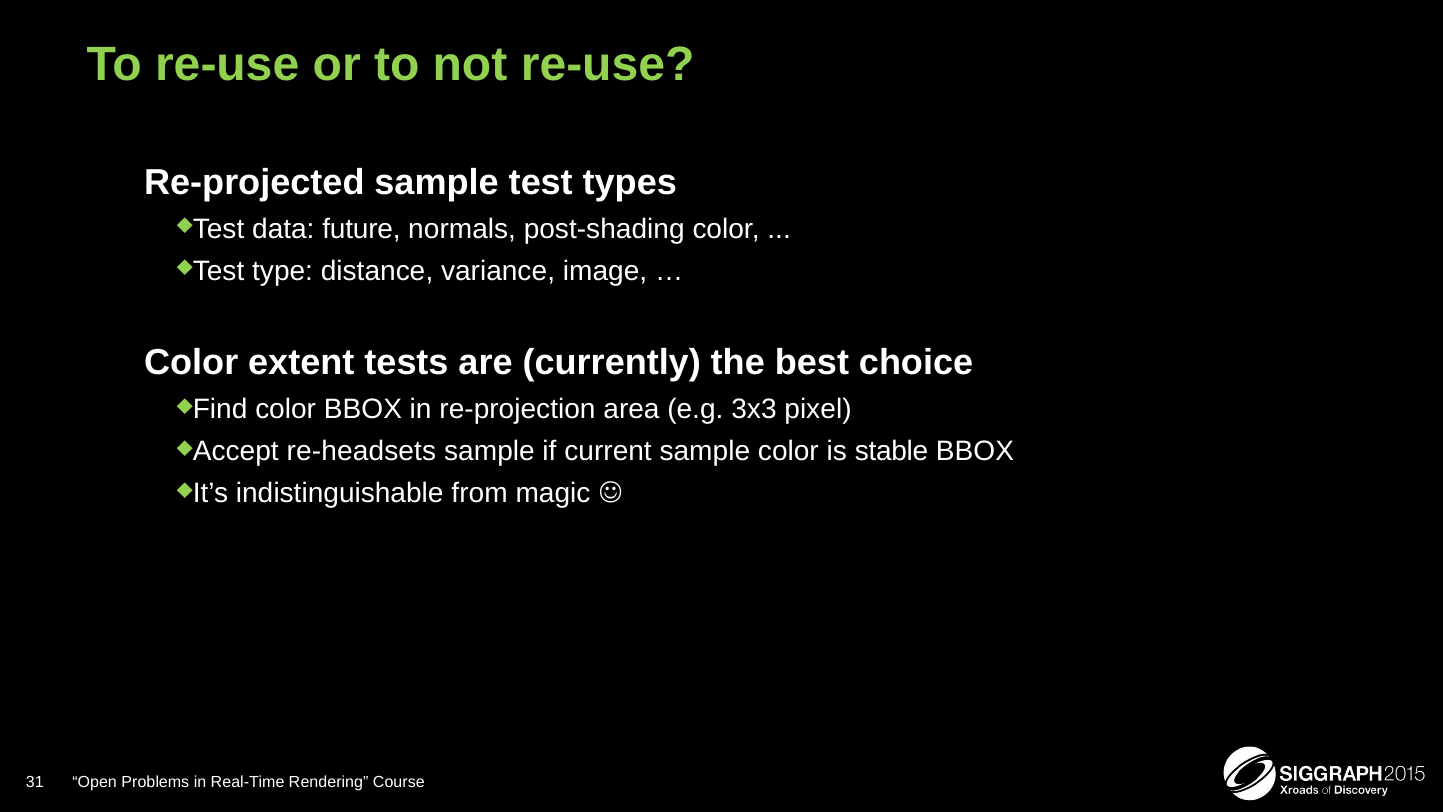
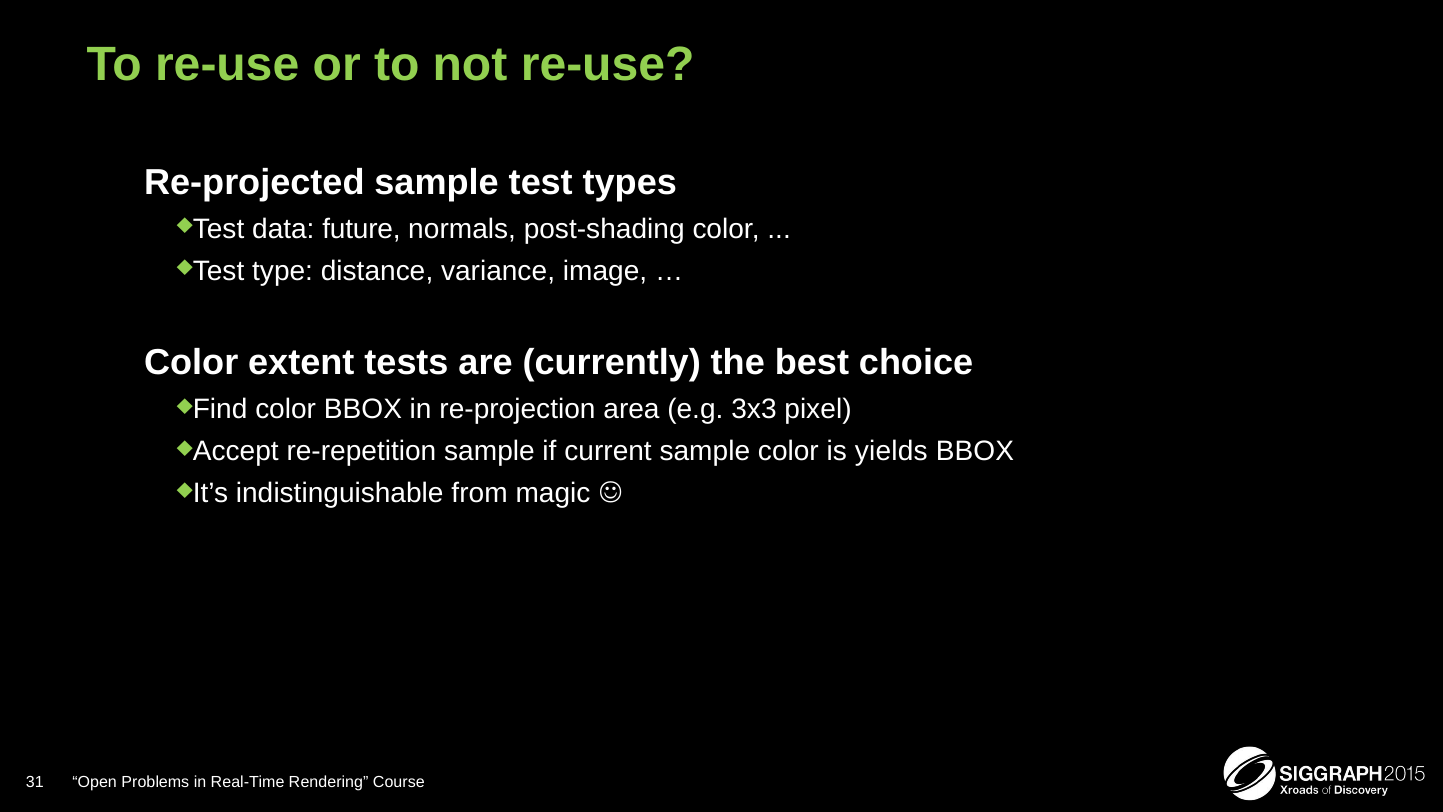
re-headsets: re-headsets -> re-repetition (361, 451)
stable: stable -> yields (891, 451)
